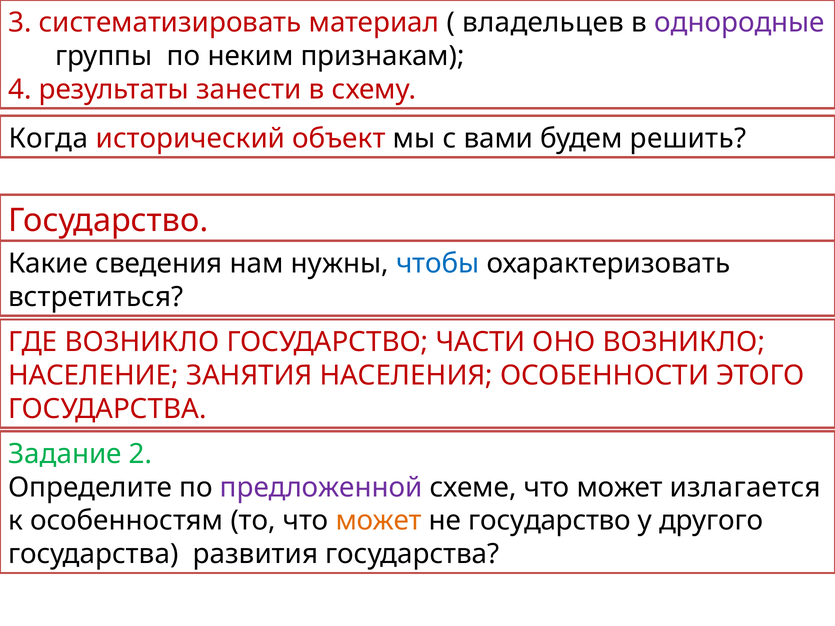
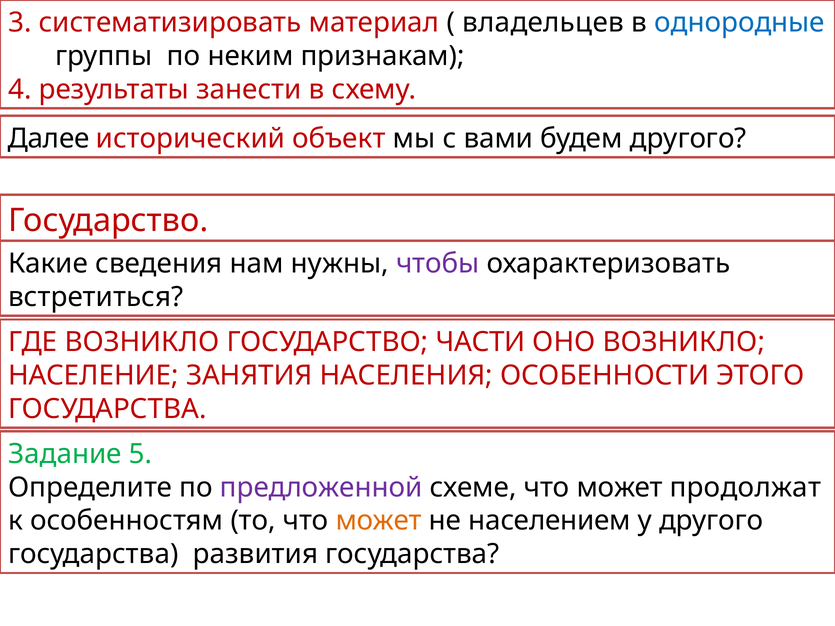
однородные colour: purple -> blue (740, 23)
Когда: Когда -> Далее (49, 139)
будем решить: решить -> другого (688, 139)
чтобы colour: blue -> purple (438, 264)
2: 2 -> 5 (141, 454)
излагается: излагается -> продолжат (745, 488)
не государство: государство -> населением (550, 521)
